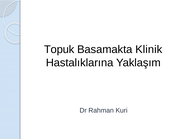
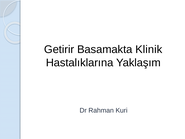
Topuk: Topuk -> Getirir (59, 49)
